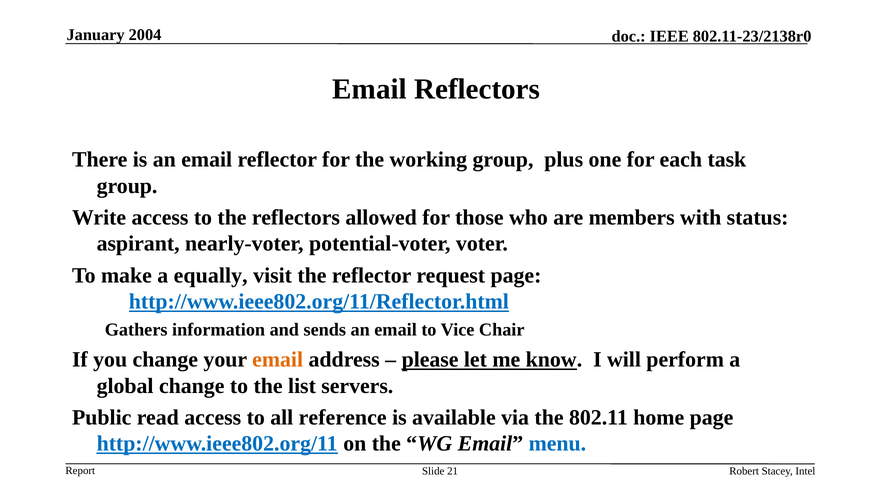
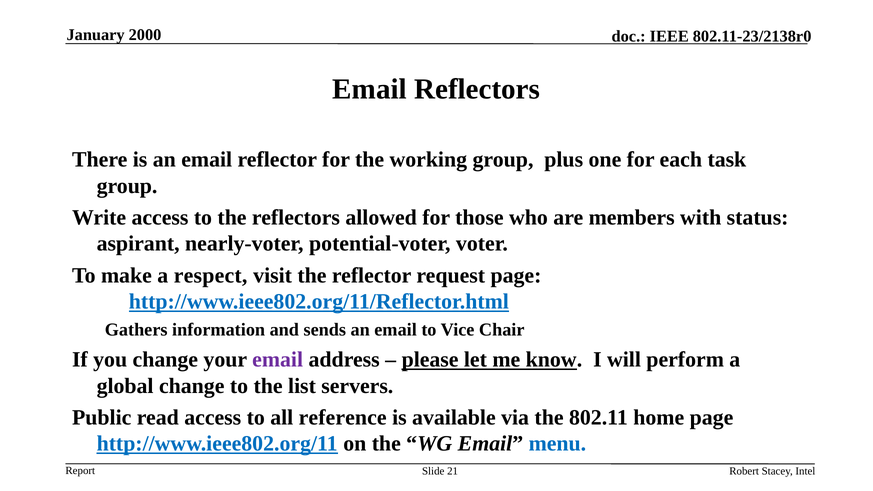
2004: 2004 -> 2000 (145, 35)
equally: equally -> respect (211, 275)
email colour: orange -> purple (278, 360)
